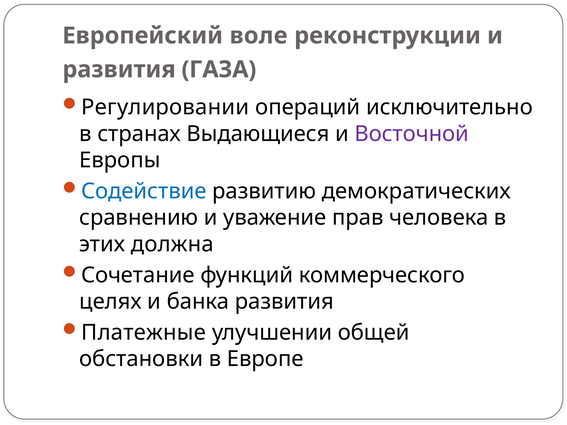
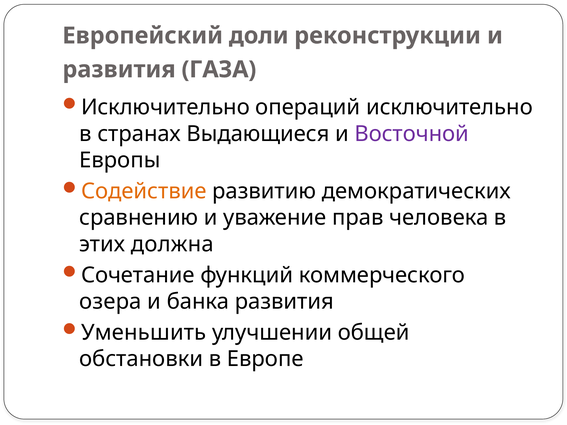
воле: воле -> доли (259, 36)
Регулировании: Регулировании -> Исключительно (165, 107)
Содействие colour: blue -> orange (144, 191)
целях: целях -> озера (110, 302)
Платежные: Платежные -> Уменьшить (144, 333)
